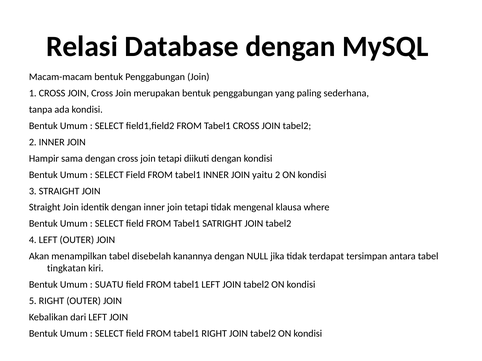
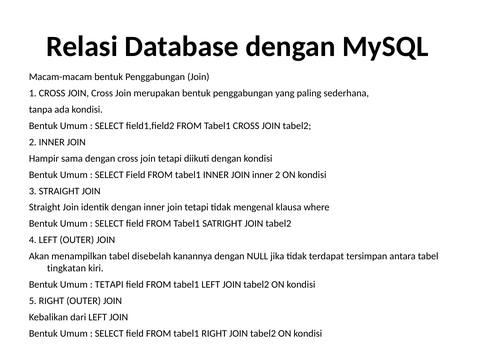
JOIN yaitu: yaitu -> inner (263, 175)
SUATU: SUATU -> TETAPI (109, 285)
